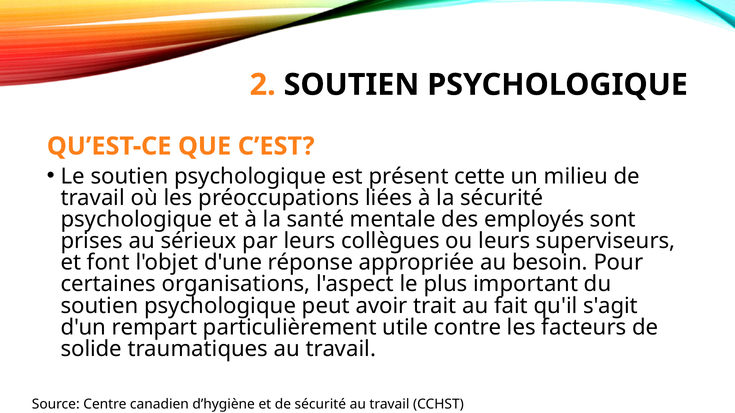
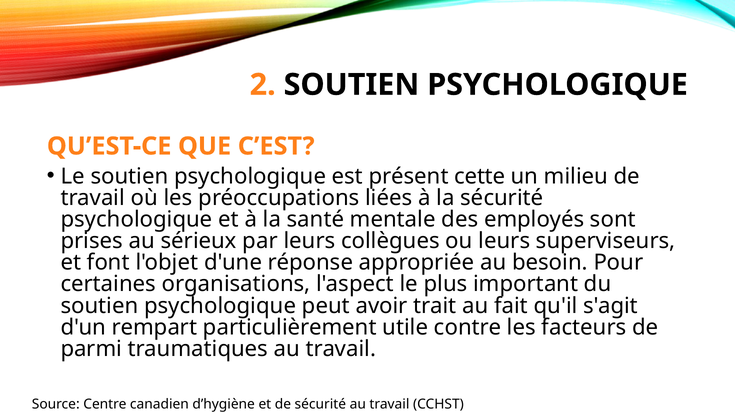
solide: solide -> parmi (91, 349)
